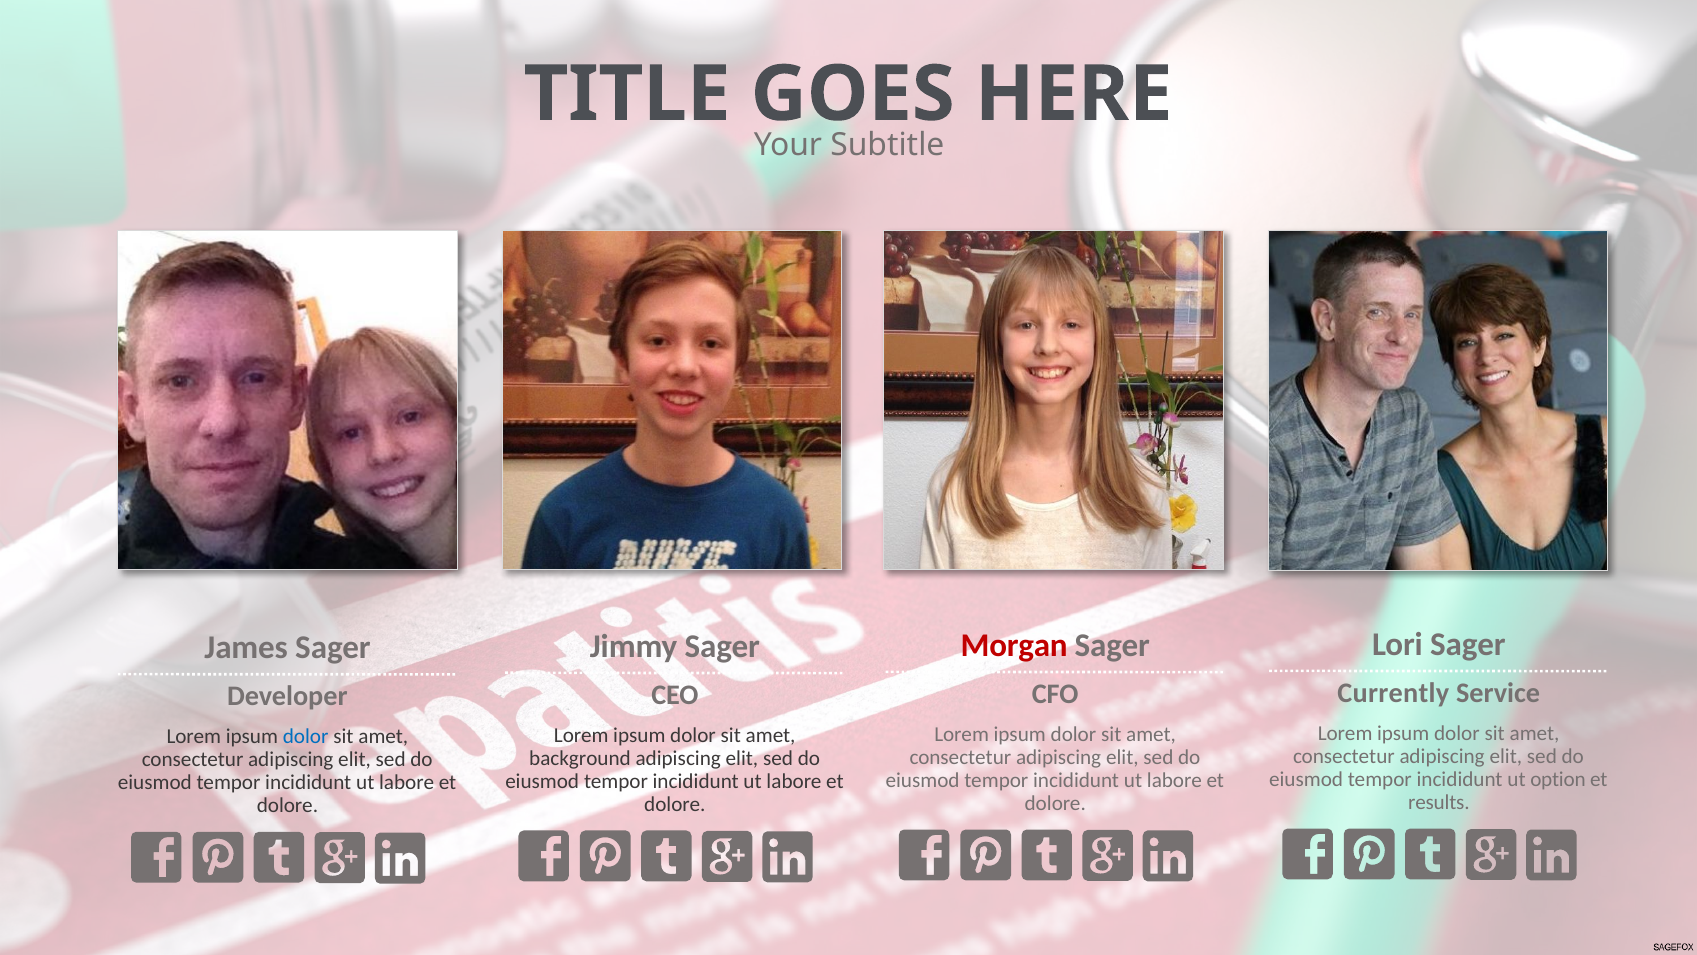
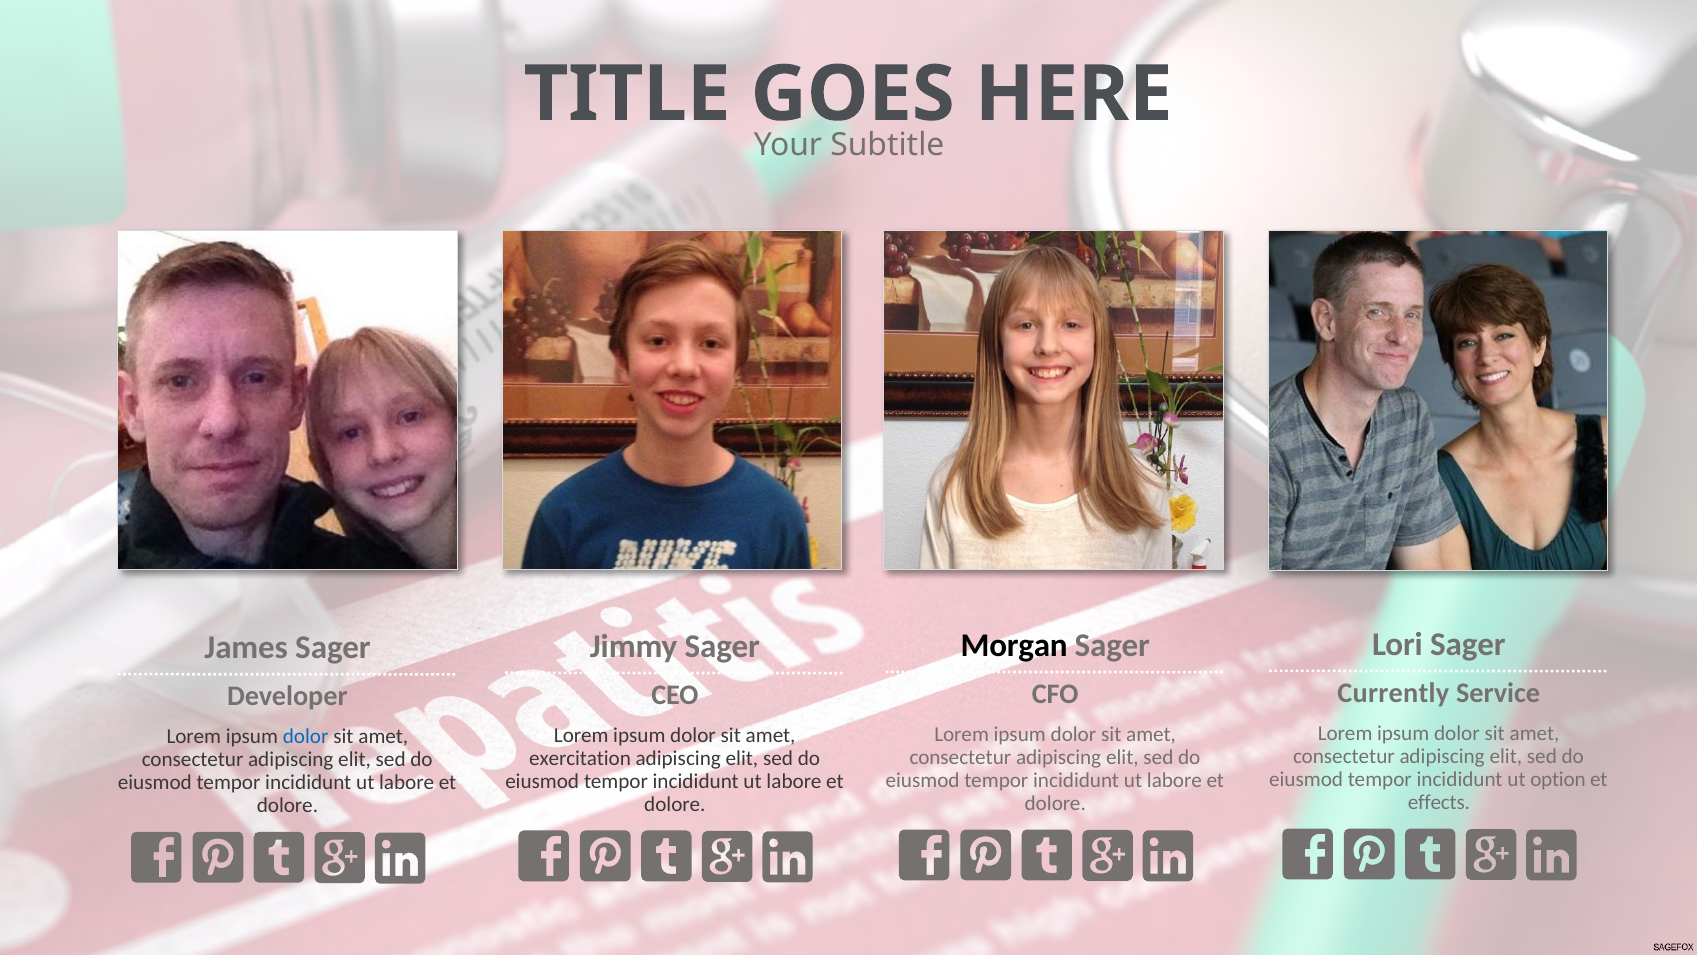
Morgan colour: red -> black (1014, 645)
background: background -> exercitation (580, 758)
results: results -> effects (1439, 802)
